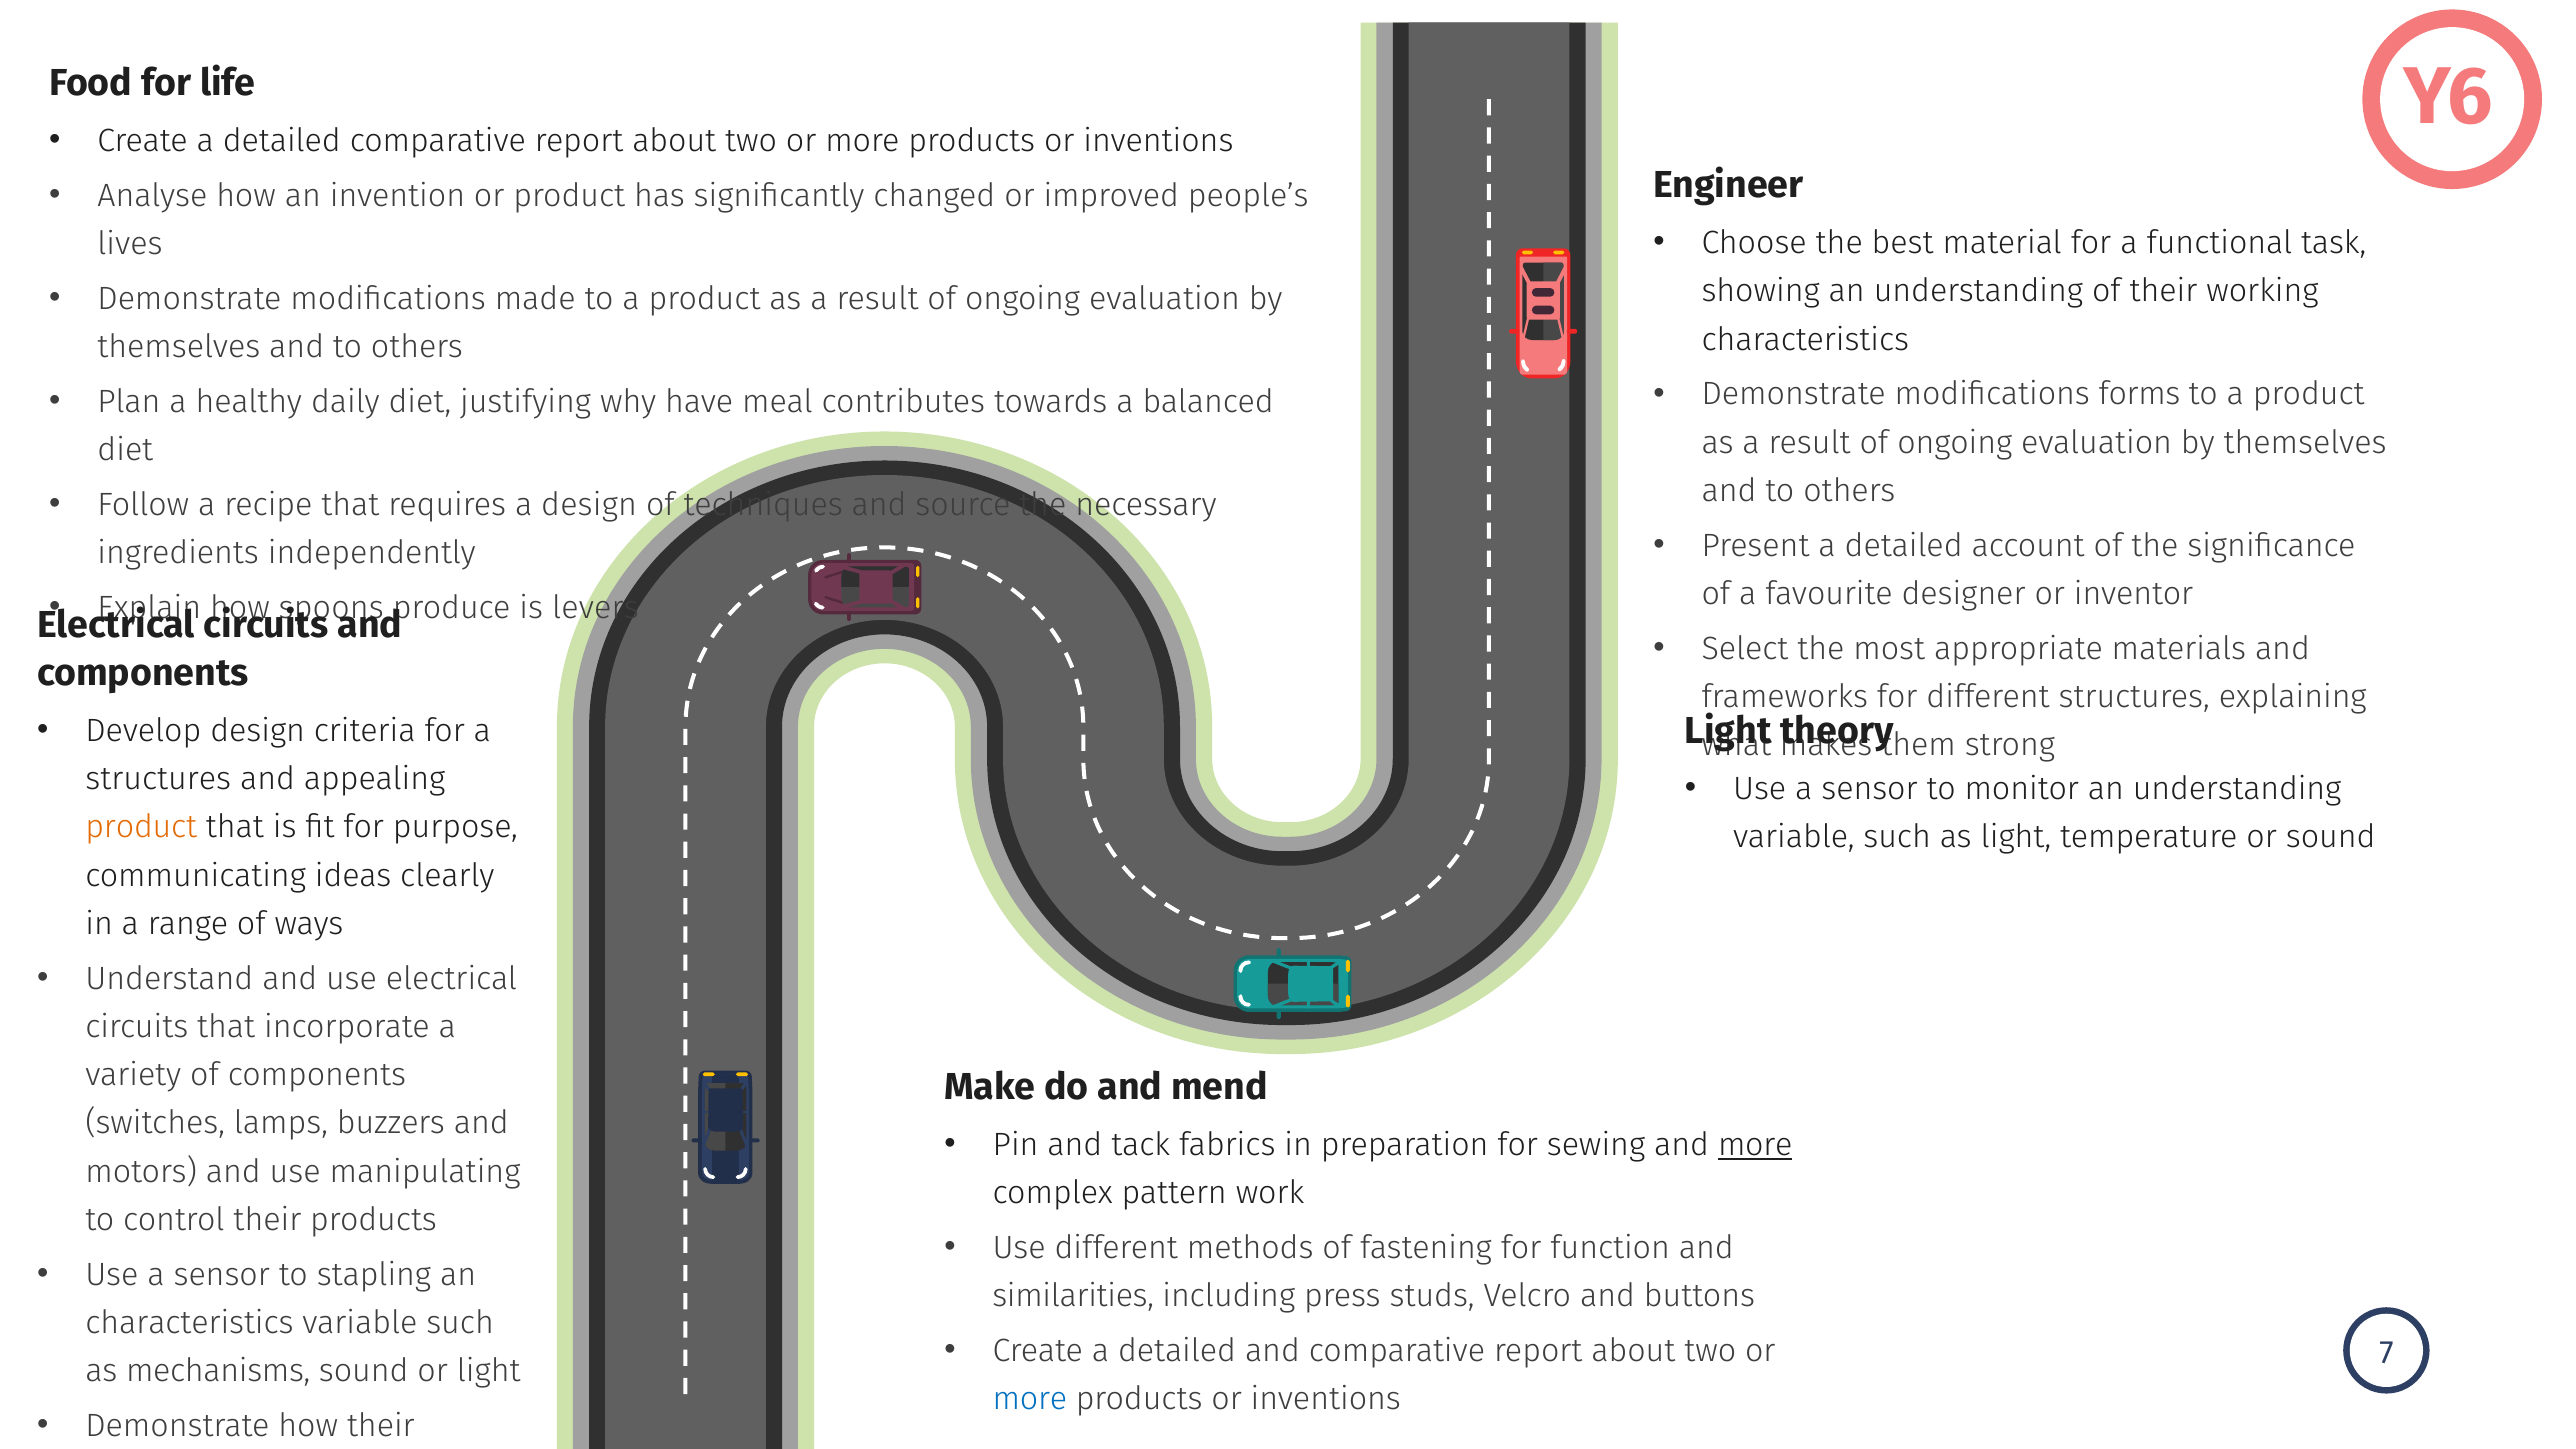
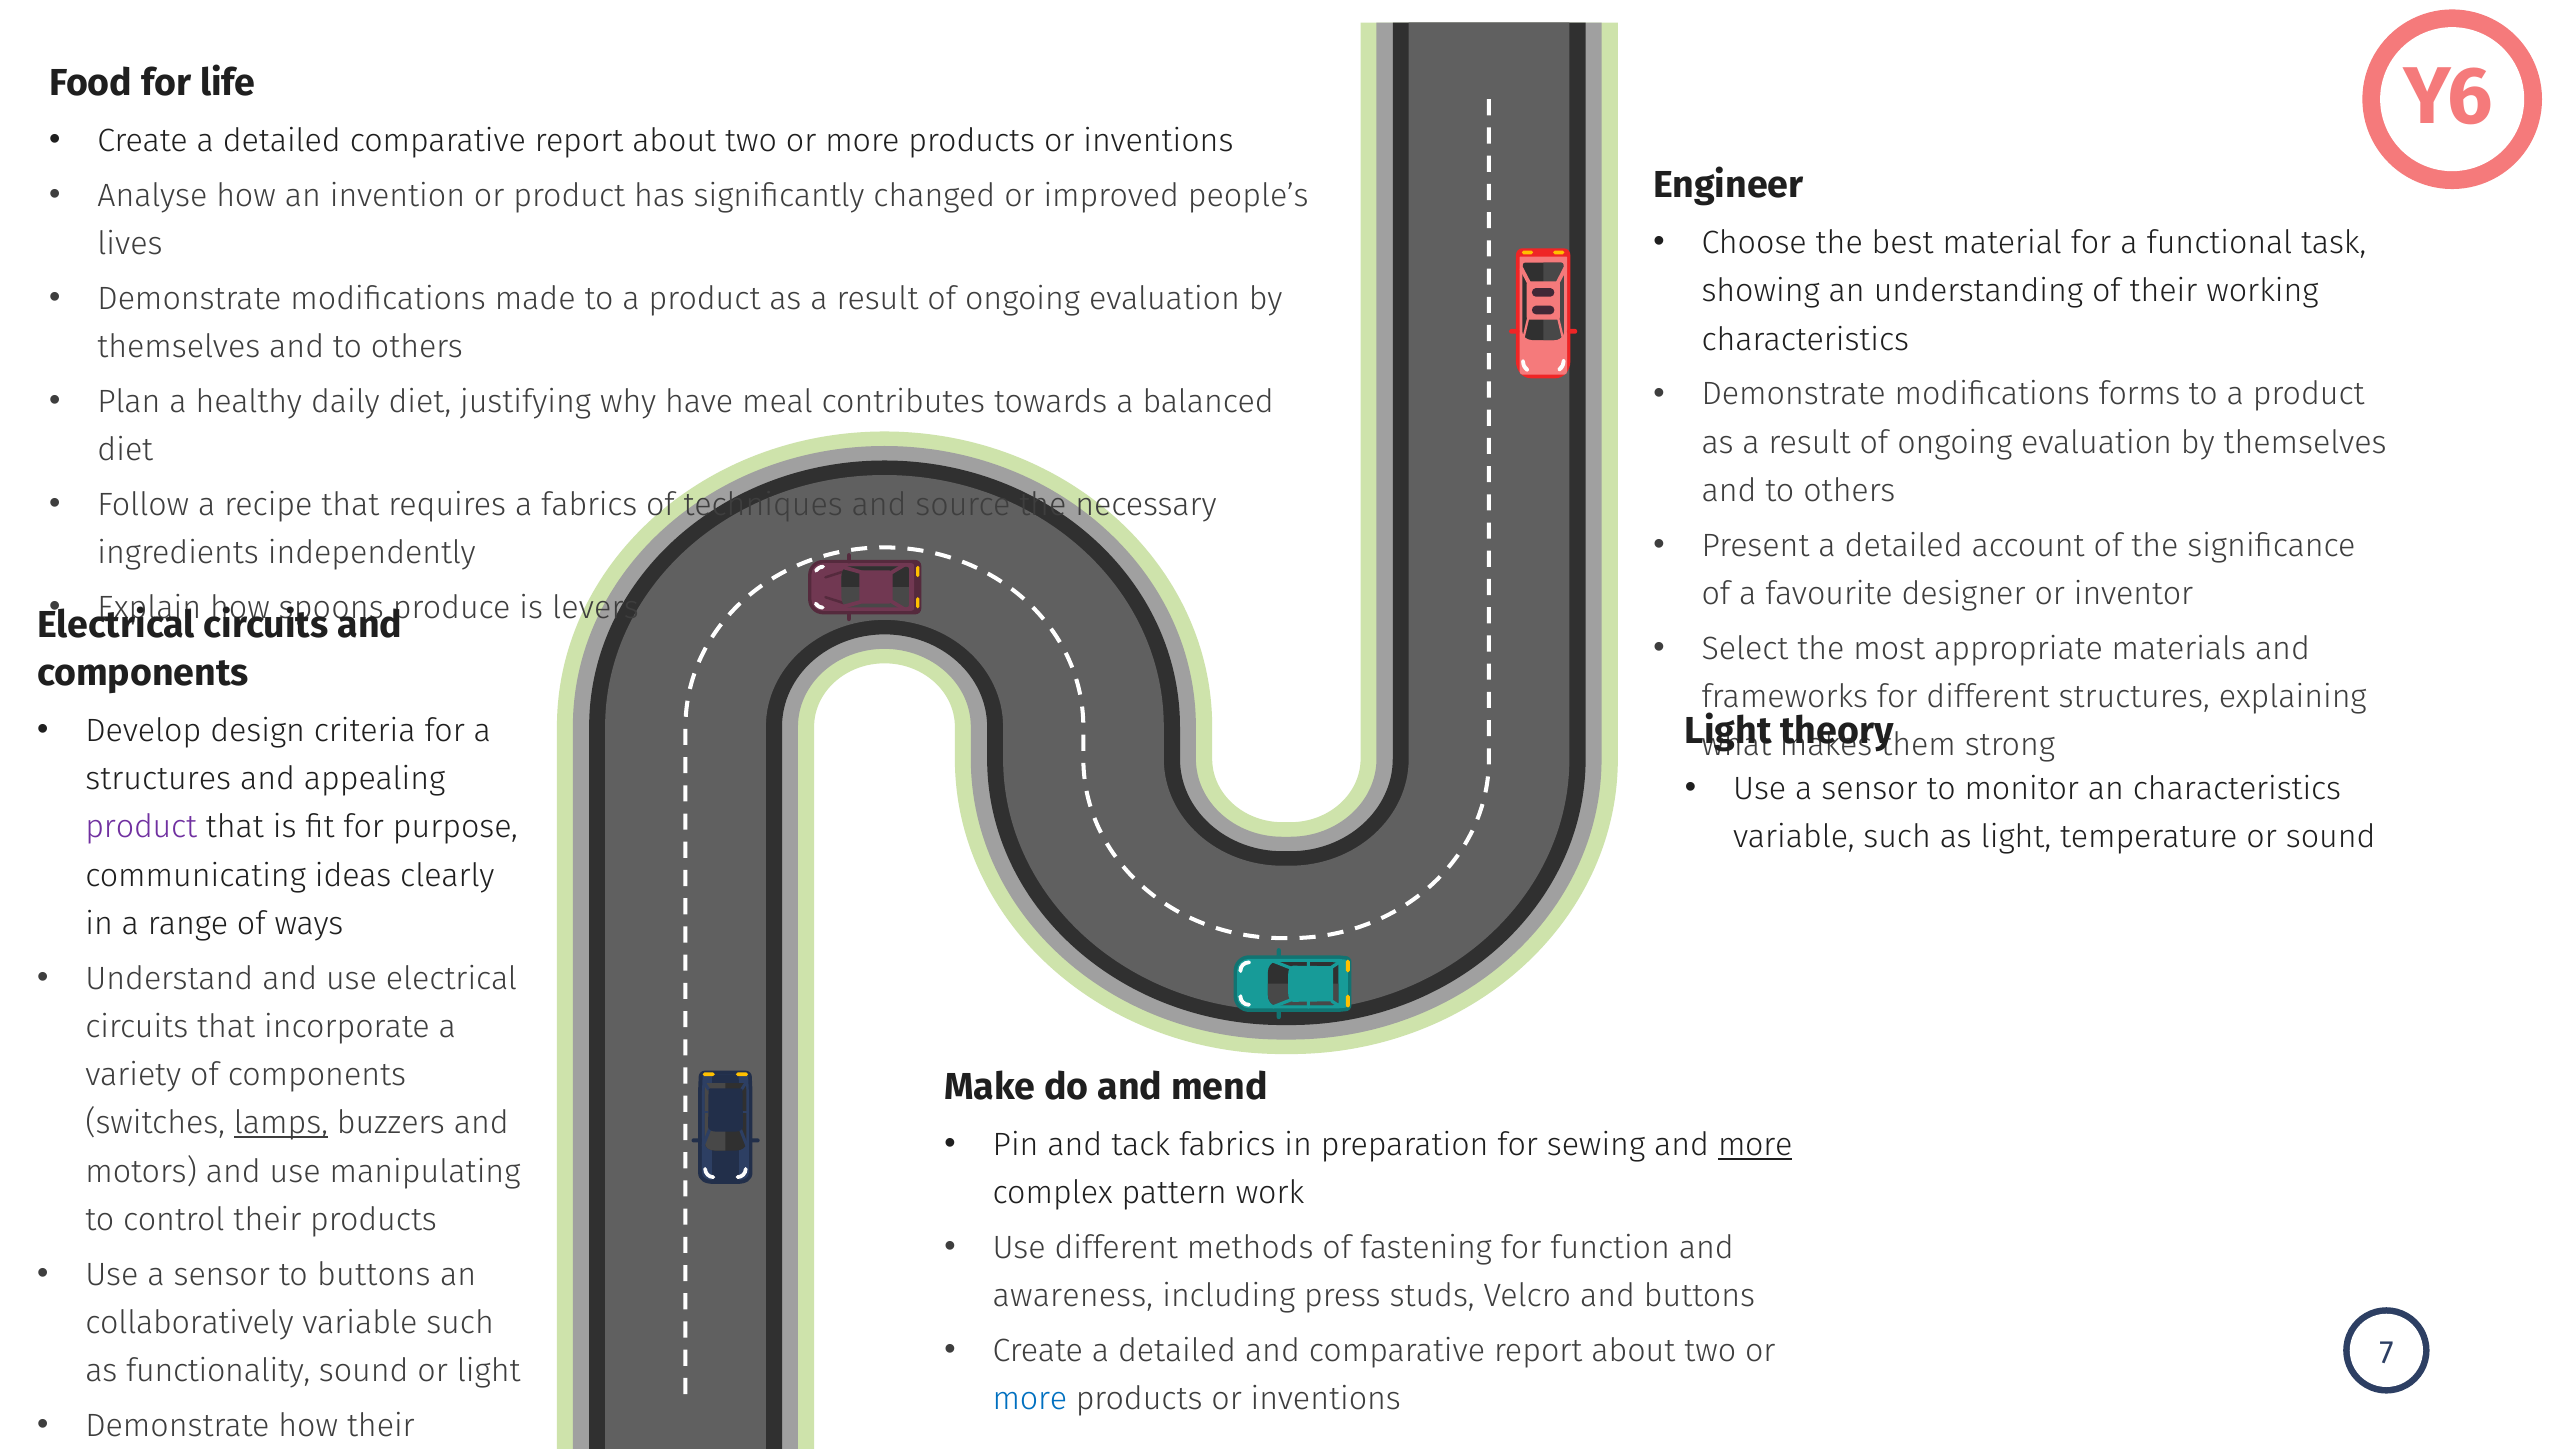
a design: design -> fabrics (589, 505)
monitor an understanding: understanding -> characteristics (2237, 789)
product colour: orange -> purple (141, 827)
lamps underline: none -> present (281, 1124)
to stapling: stapling -> buttons (374, 1275)
similarities: similarities -> awareness (1073, 1297)
characteristics: characteristics -> collaboratively (190, 1323)
mechanisms: mechanisms -> functionality (218, 1372)
